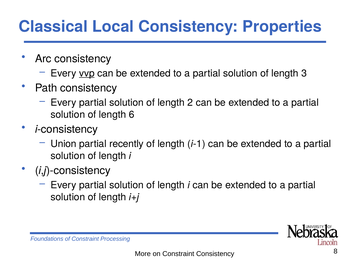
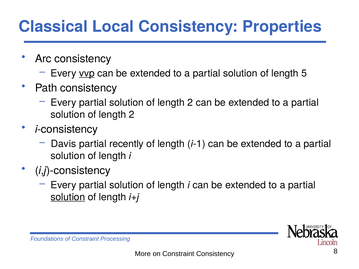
3: 3 -> 5 (304, 73)
6: 6 -> 2 (132, 115)
Union: Union -> Davis (63, 144)
solution underline: none -> present (68, 197)
